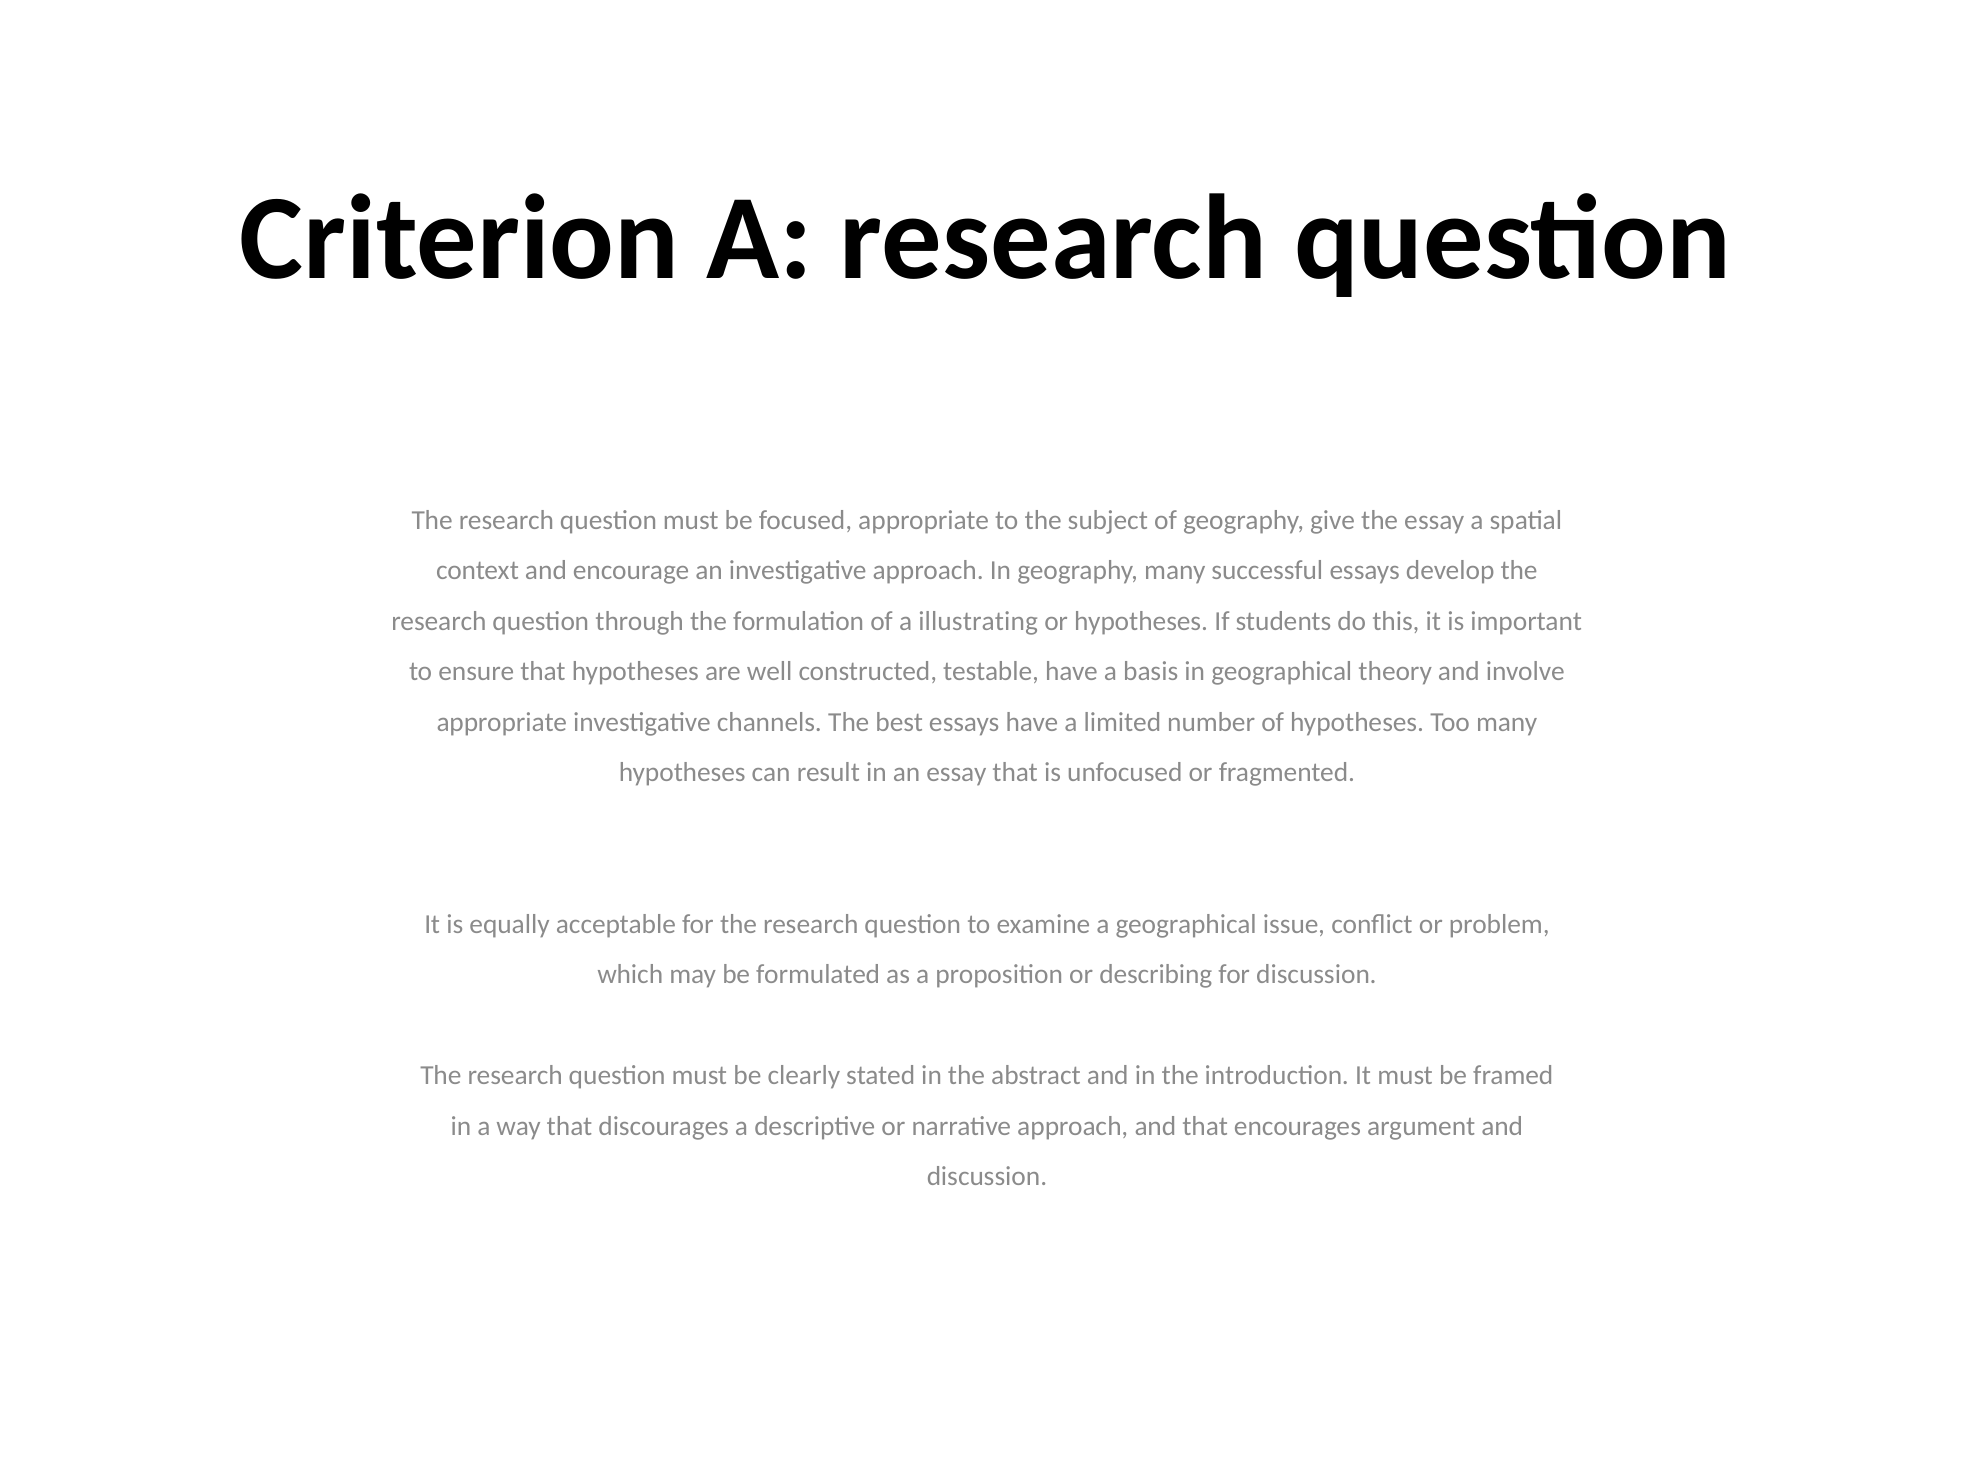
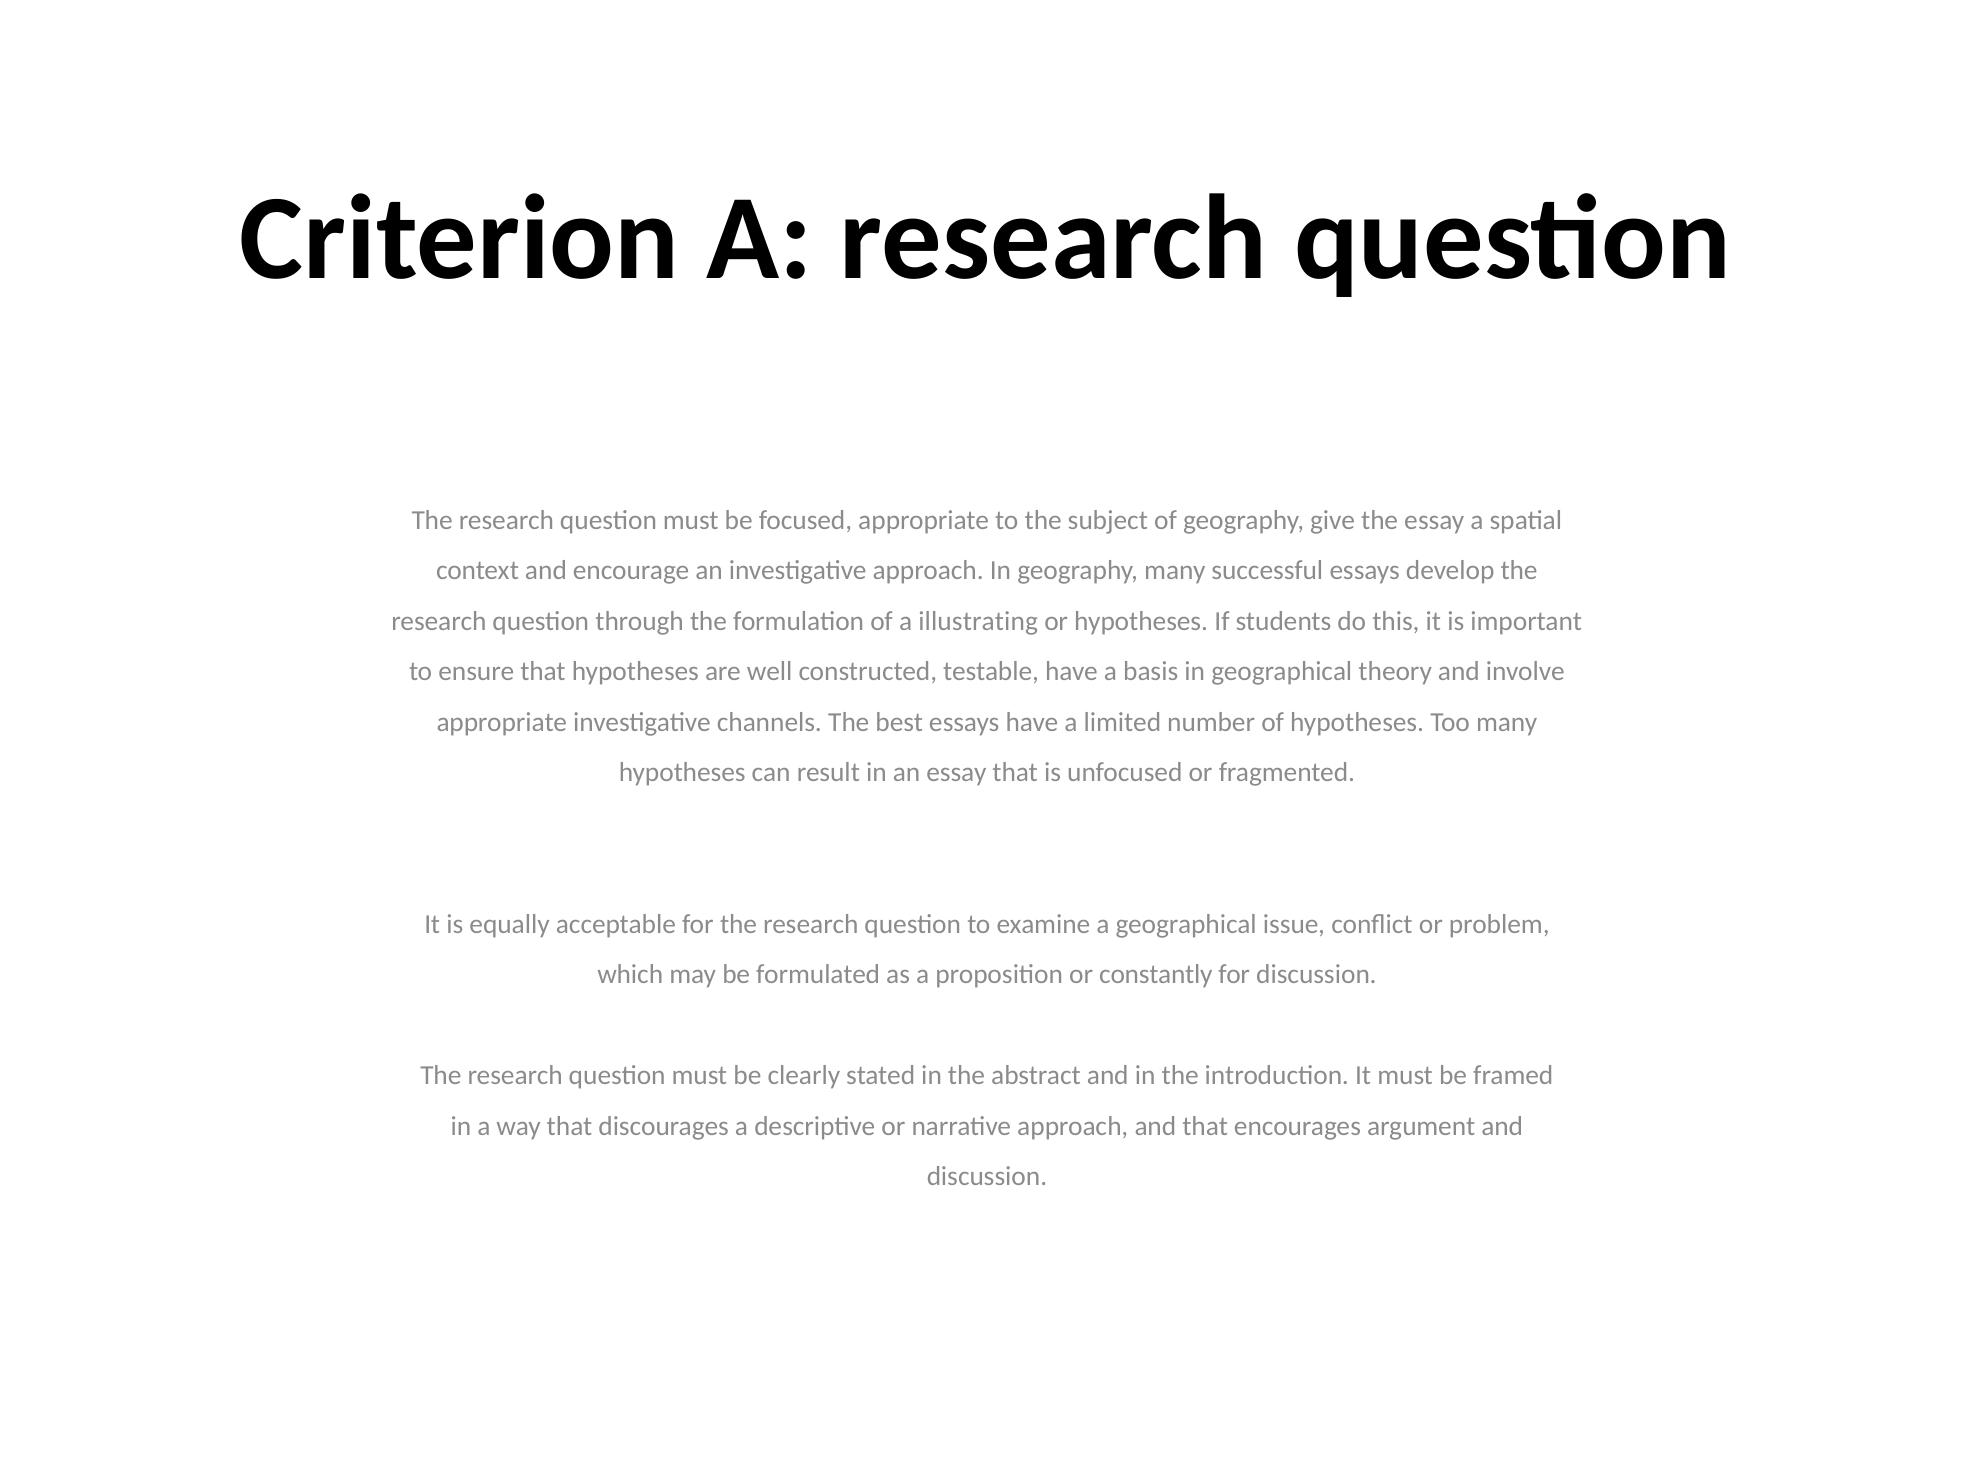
describing: describing -> constantly (1156, 974)
